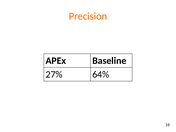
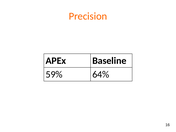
27%: 27% -> 59% (54, 74)
